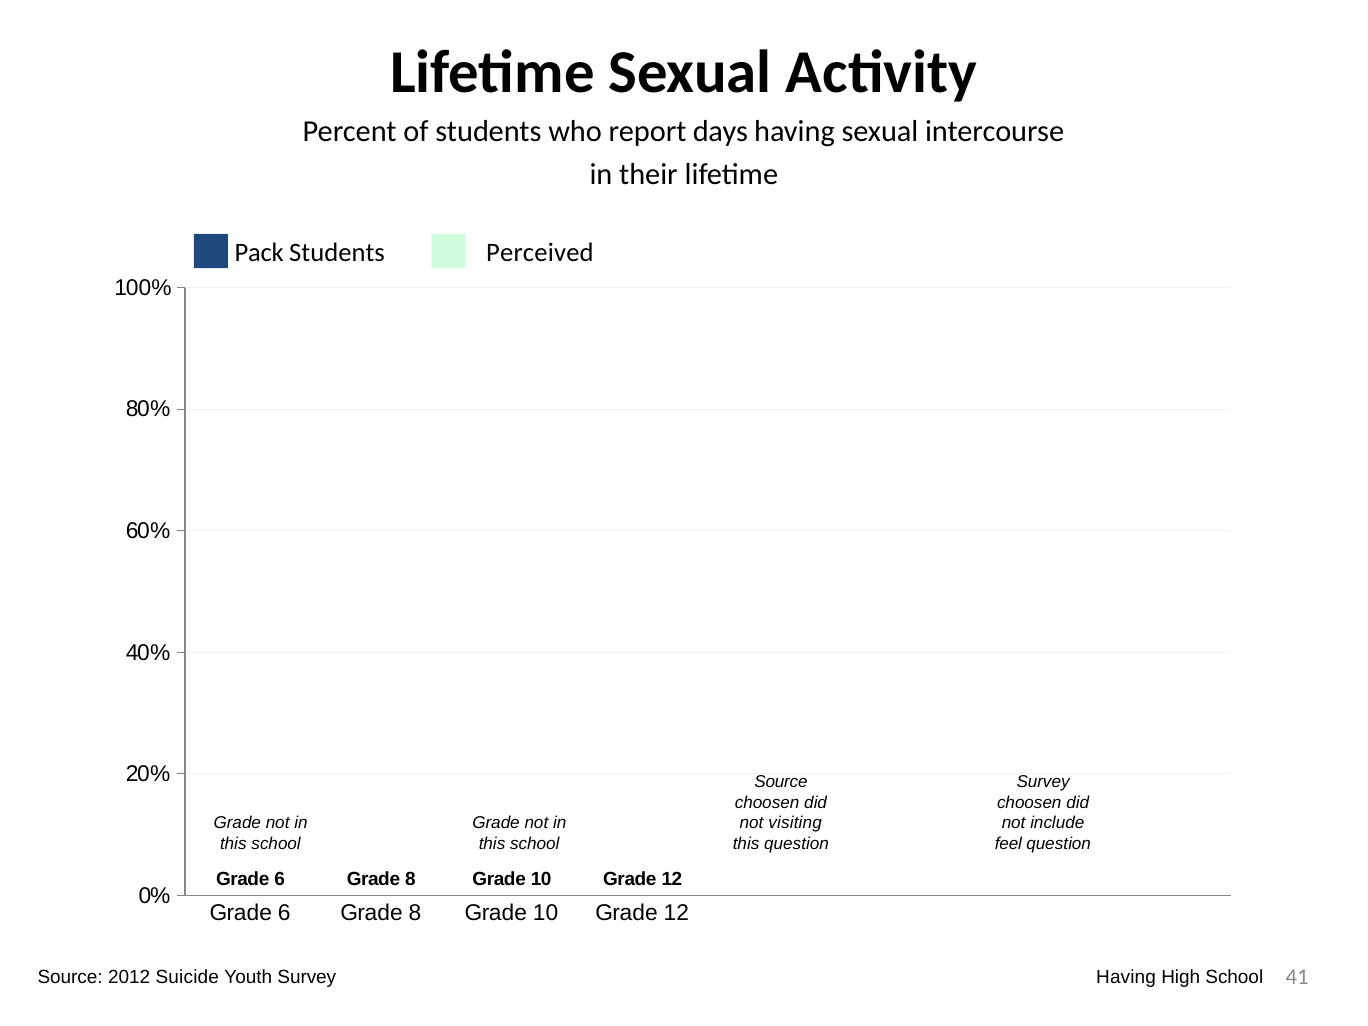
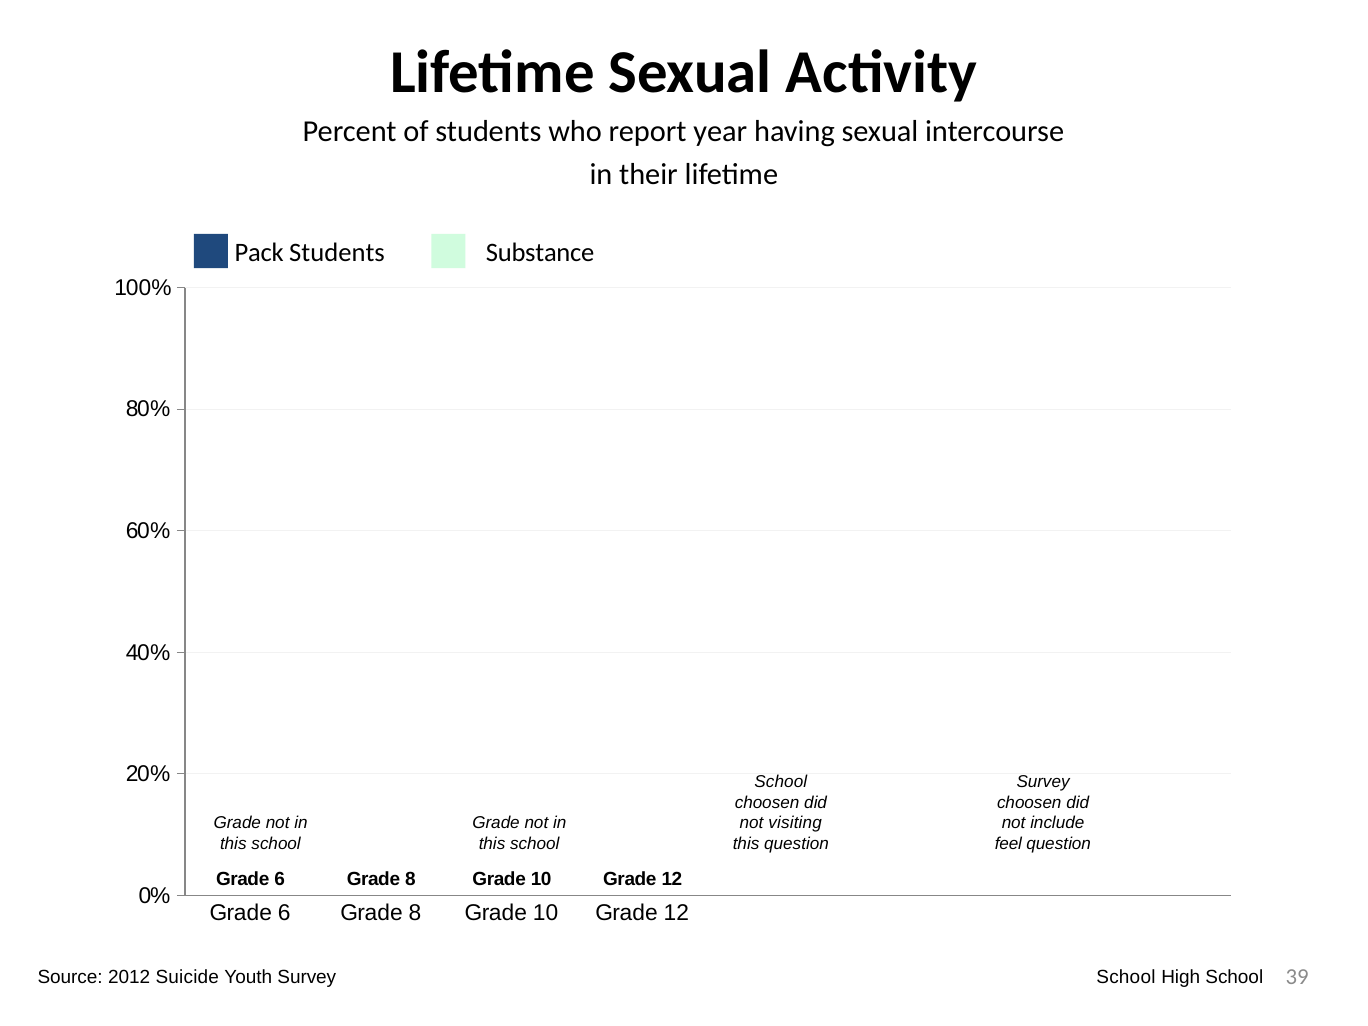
days: days -> year (720, 131)
Perceived: Perceived -> Substance (540, 253)
Source: Source -> School (781, 782)
Having: Having -> School (1126, 977)
41: 41 -> 39 (1297, 977)
